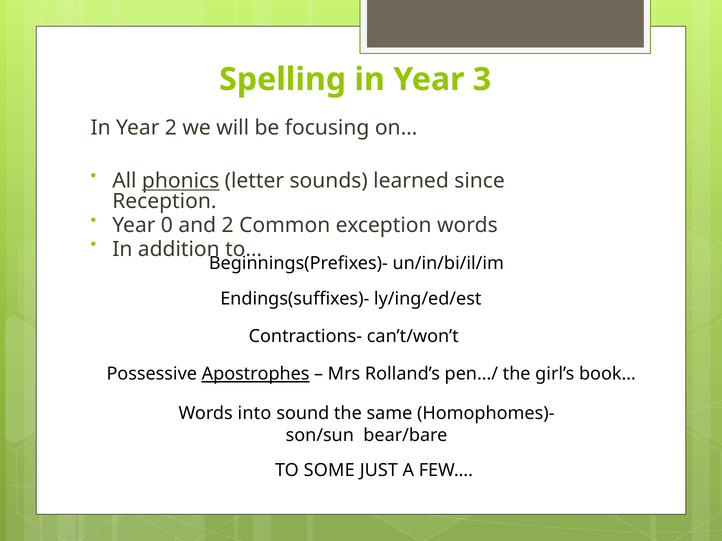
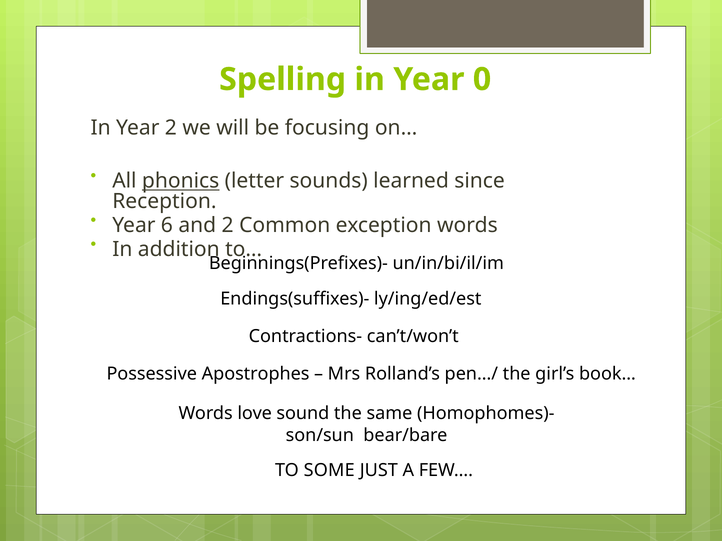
3: 3 -> 0 (482, 80)
0: 0 -> 6 (167, 225)
Apostrophes underline: present -> none (256, 374)
into: into -> love (255, 414)
